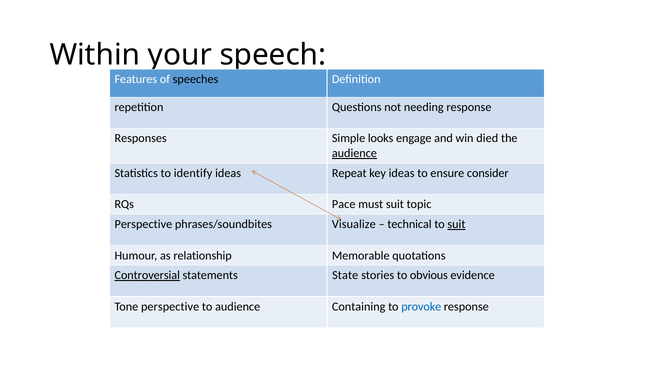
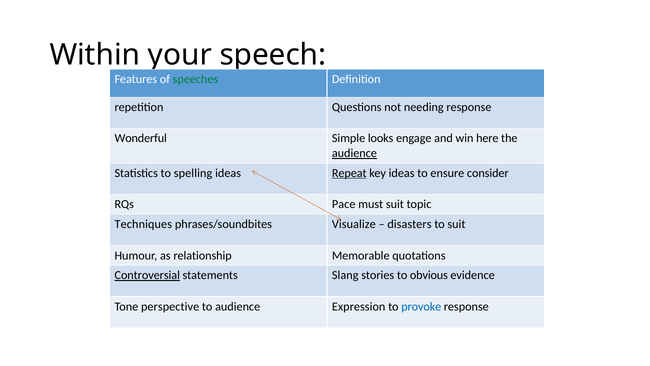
speeches colour: black -> green (196, 79)
Responses: Responses -> Wonderful (141, 138)
died: died -> here (487, 138)
identify: identify -> spelling (193, 173)
Repeat underline: none -> present (349, 173)
Perspective: Perspective -> Techniques (143, 224)
technical: technical -> disasters (409, 224)
suit underline: present -> none (456, 224)
State: State -> Slang (345, 275)
Containing: Containing -> Expression (359, 306)
